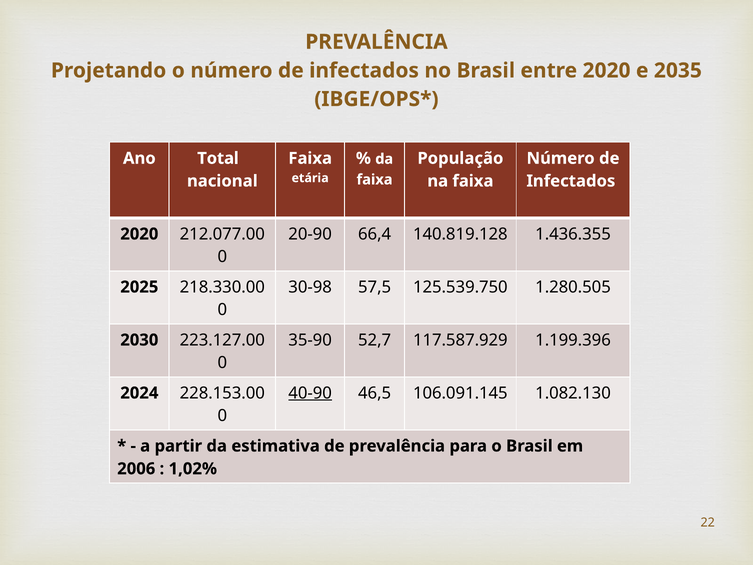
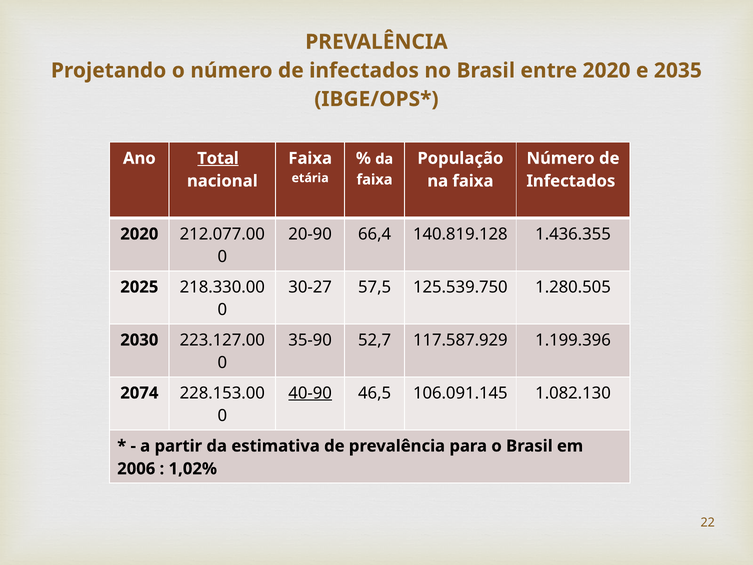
Total underline: none -> present (218, 158)
30-98: 30-98 -> 30-27 (310, 287)
2024: 2024 -> 2074 (139, 393)
